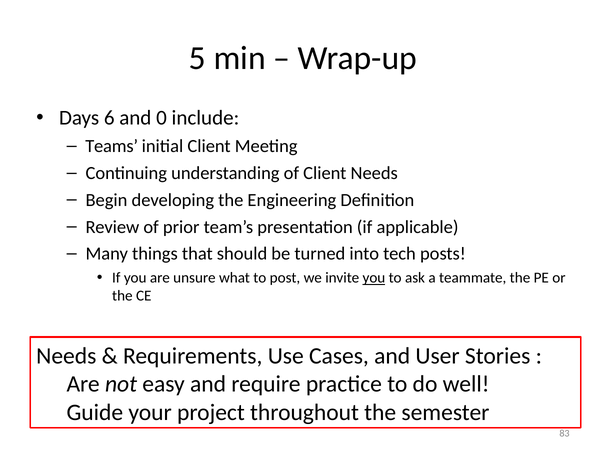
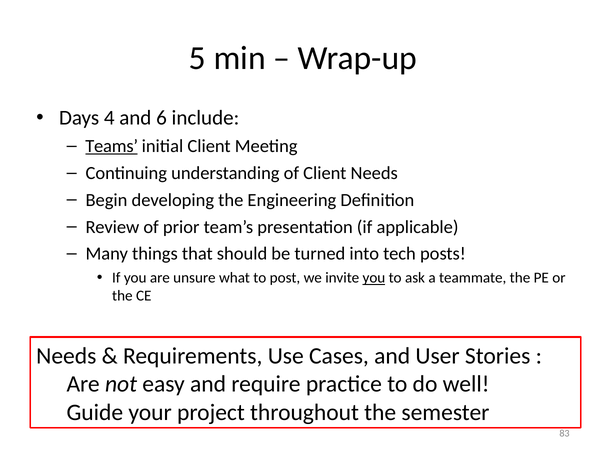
6: 6 -> 4 (109, 118)
0: 0 -> 6 (162, 118)
Teams underline: none -> present (112, 146)
